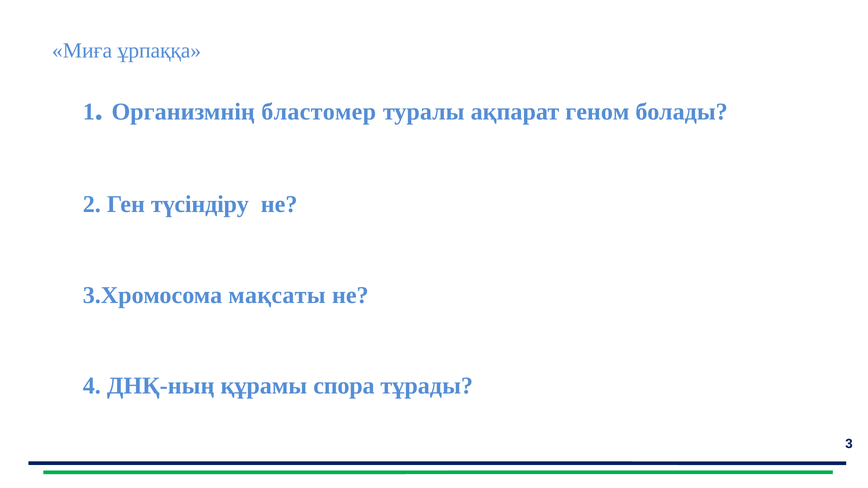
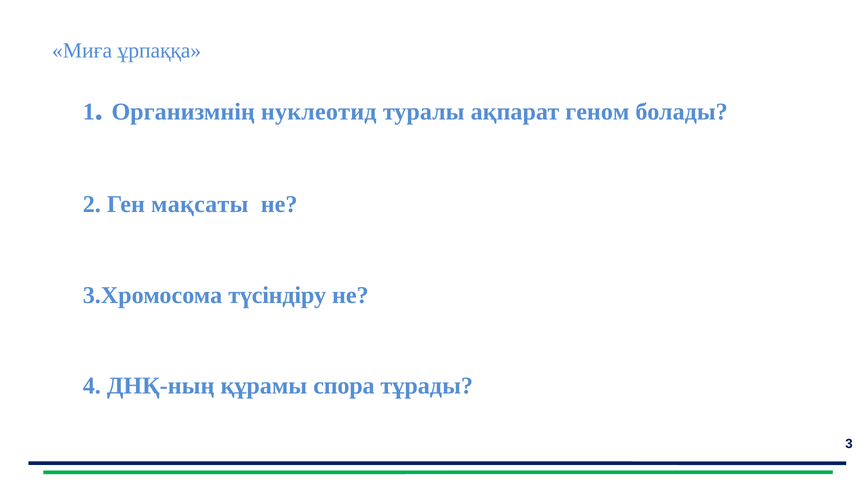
бластомер: бластомер -> нуклеотид (319, 112)
түсіндіру: түсіндіру -> мақсаты (200, 205)
мақсаты: мақсаты -> түсіндіру (277, 295)
